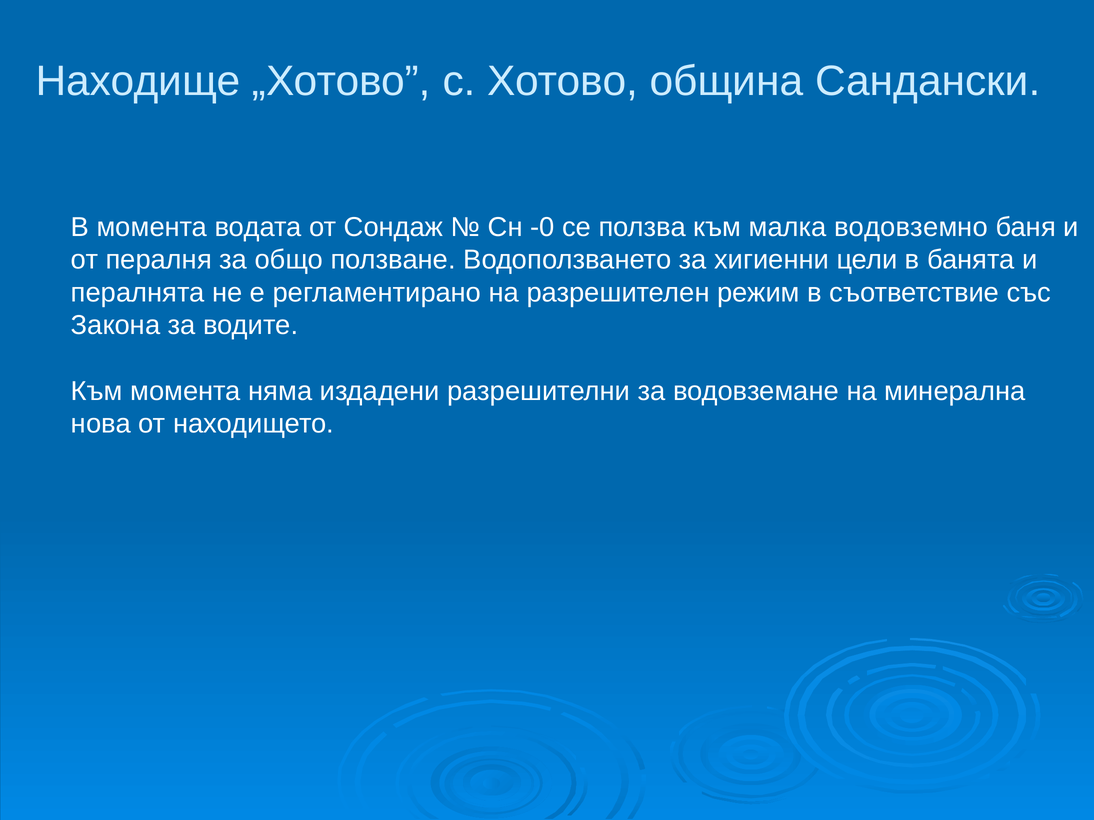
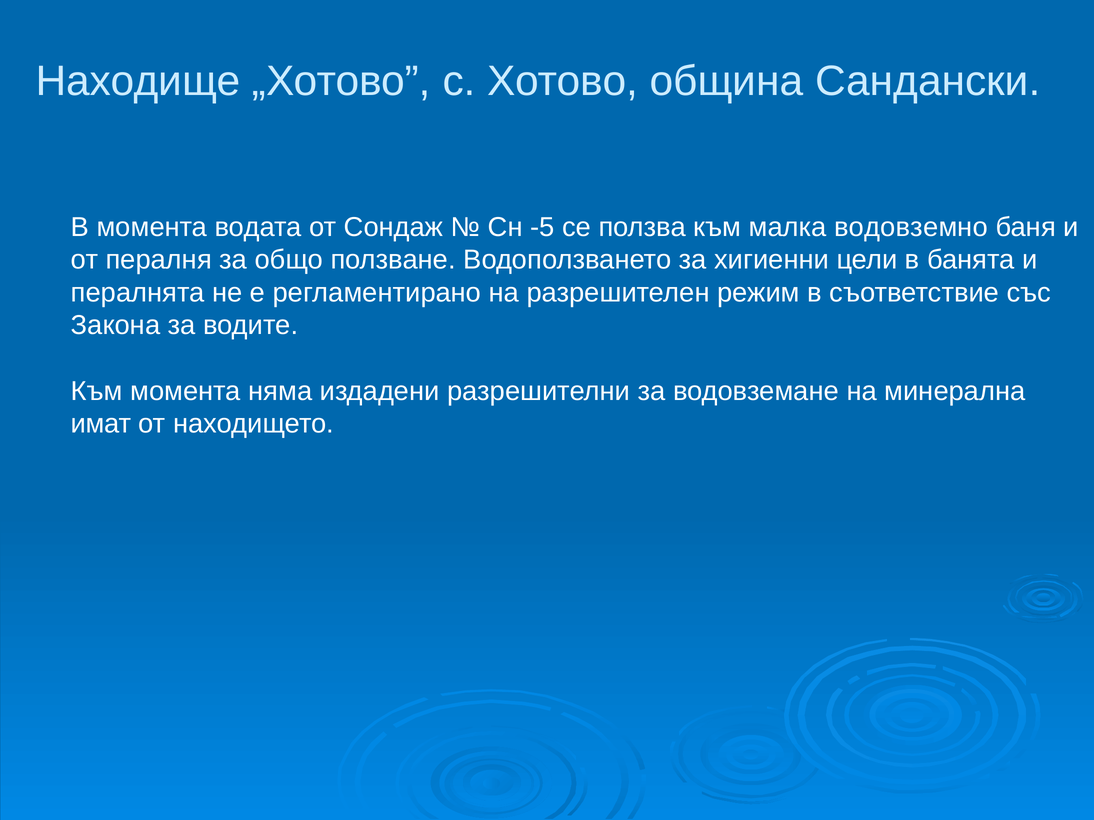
-0: -0 -> -5 (542, 227)
нова: нова -> имат (101, 424)
